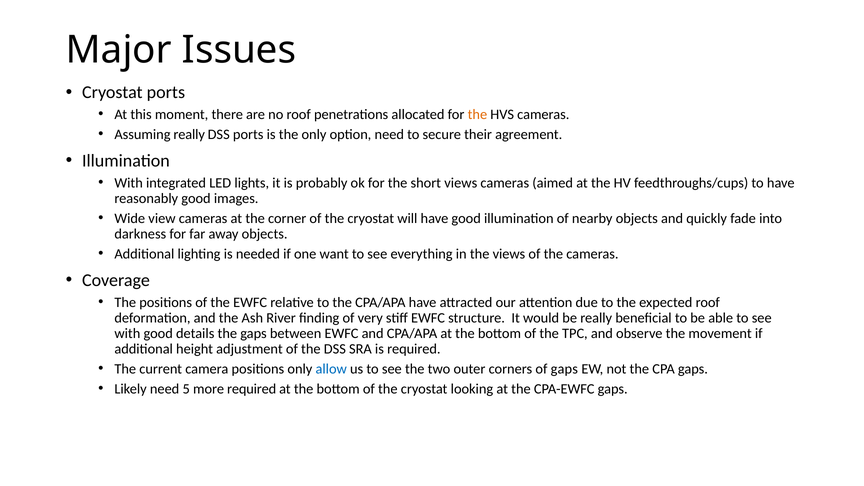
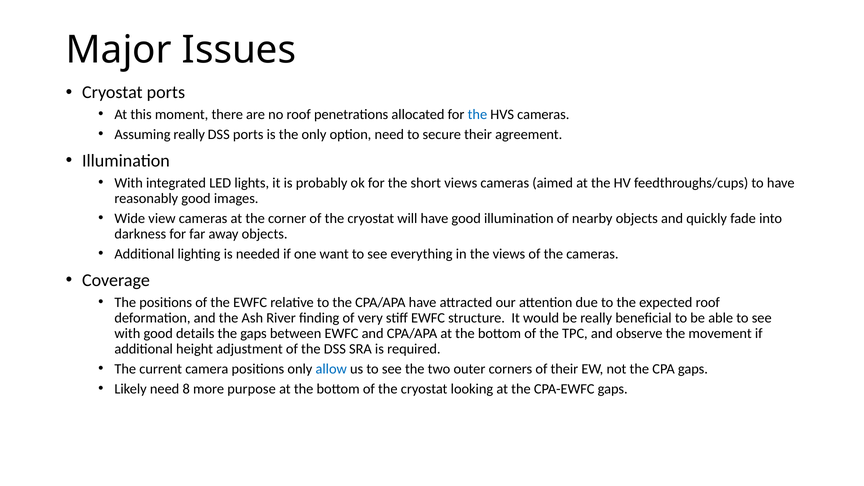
the colour: orange -> blue (477, 114)
of gaps: gaps -> their (564, 369)
5: 5 -> 8 (186, 389)
more required: required -> purpose (252, 389)
